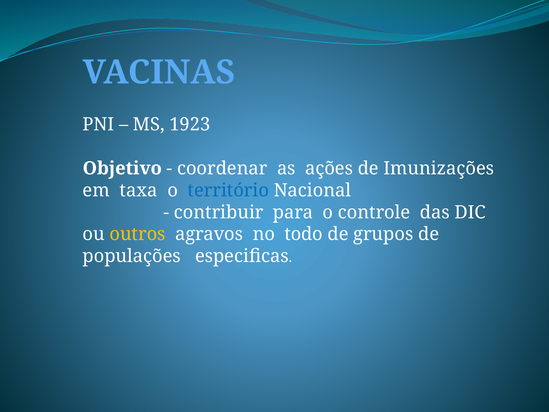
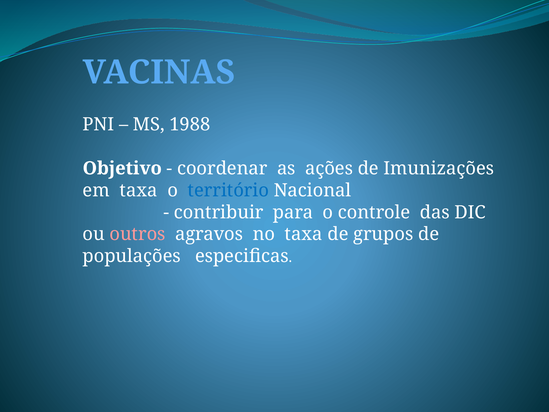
1923: 1923 -> 1988 (190, 124)
outros colour: yellow -> pink (138, 234)
no todo: todo -> taxa (304, 234)
